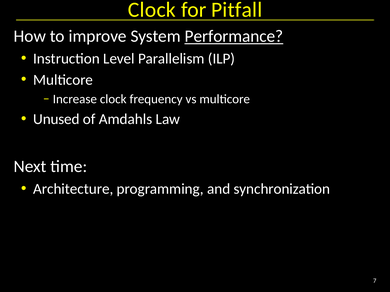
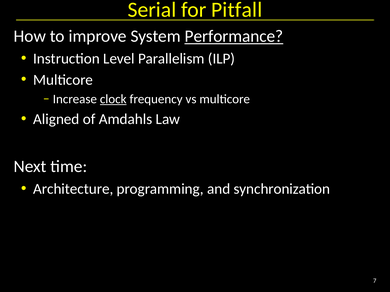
Clock: Clock -> Serial (152, 10)
clock underline: none -> present (113, 99)
Unused: Unused -> Aligned (56, 119)
